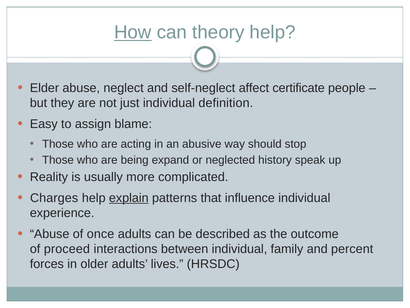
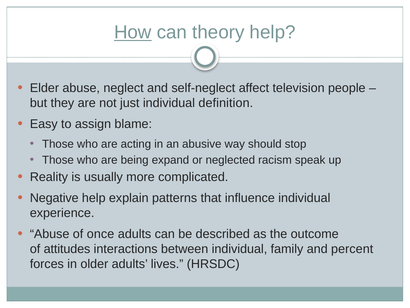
certificate: certificate -> television (299, 88)
history: history -> racism (275, 160)
Charges: Charges -> Negative (54, 198)
explain underline: present -> none (129, 198)
proceed: proceed -> attitudes (67, 249)
